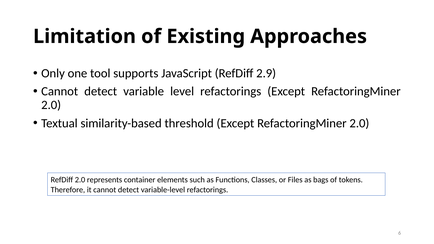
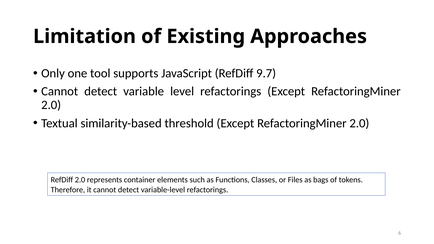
2.9: 2.9 -> 9.7 (266, 73)
